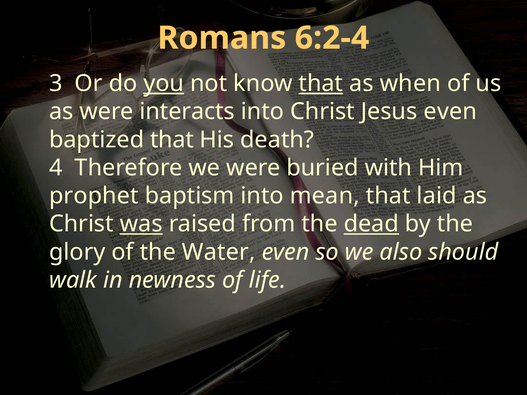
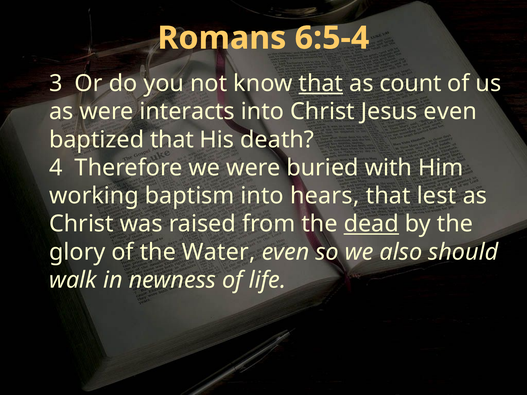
6:2-4: 6:2-4 -> 6:5-4 (332, 38)
you underline: present -> none (164, 83)
when: when -> count (411, 83)
prophet: prophet -> working (94, 196)
mean: mean -> hears (325, 196)
laid: laid -> lest (437, 196)
was underline: present -> none (141, 224)
